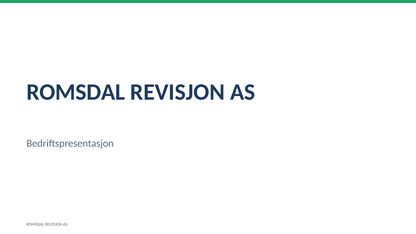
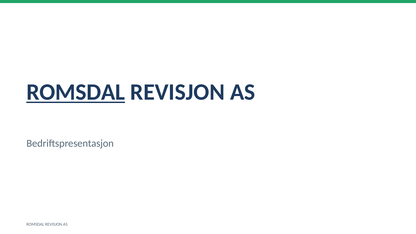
ROMSDAL underline: none -> present (76, 92)
